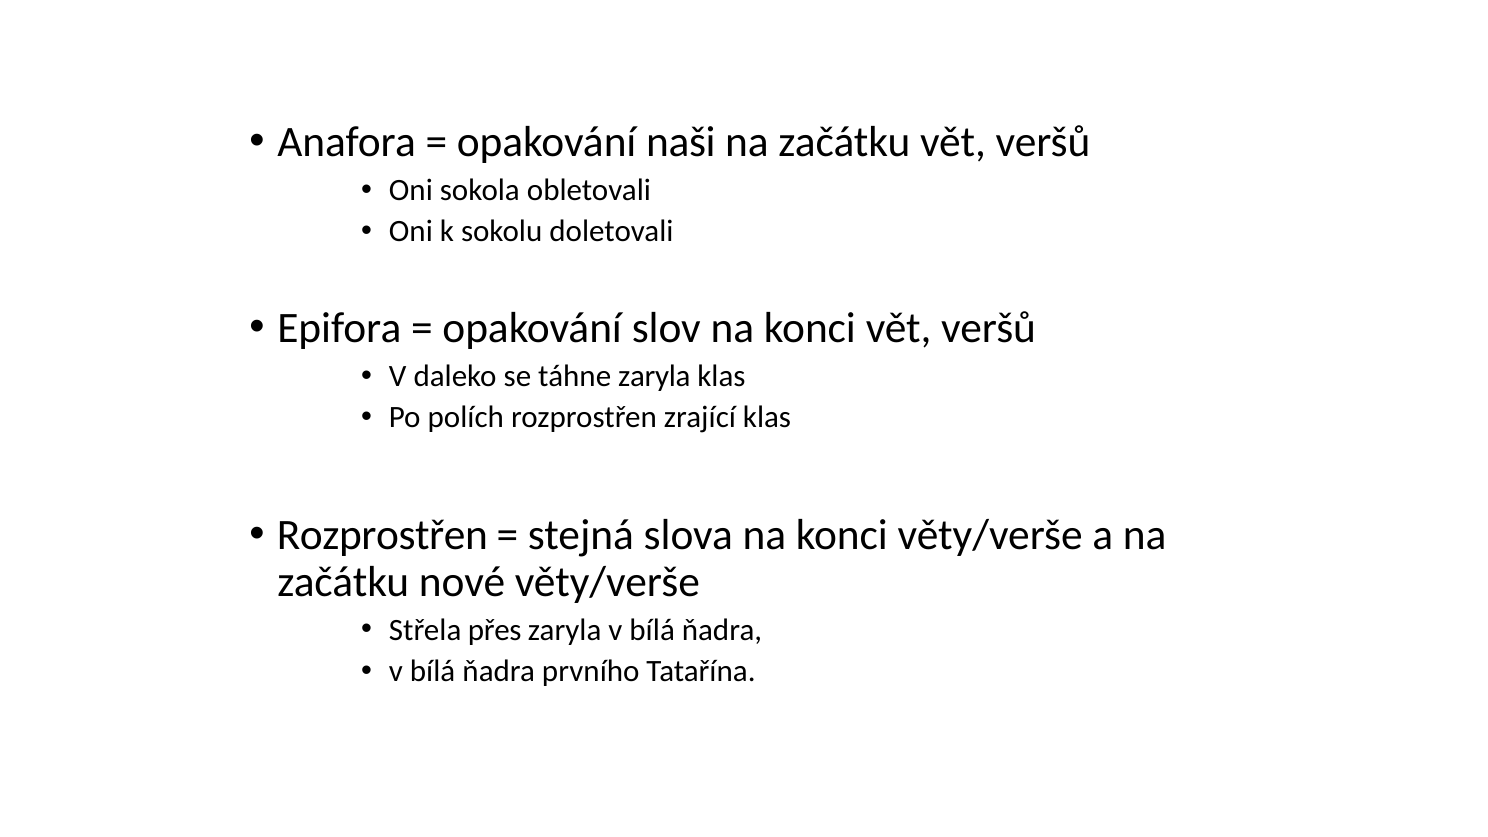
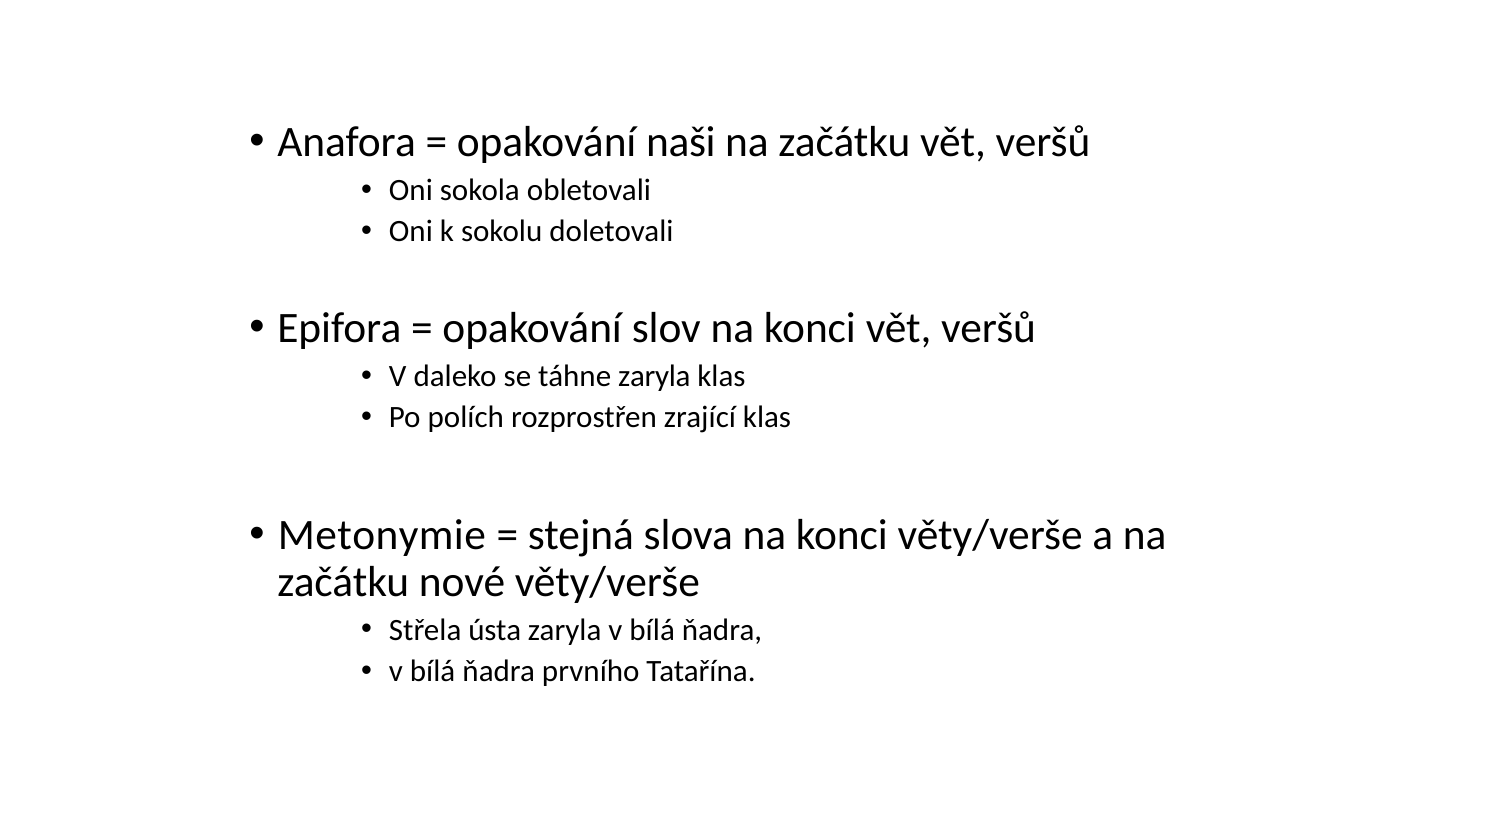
Rozprostřen: Rozprostřen -> Metonymie (382, 535)
přes: přes -> ústa (495, 630)
